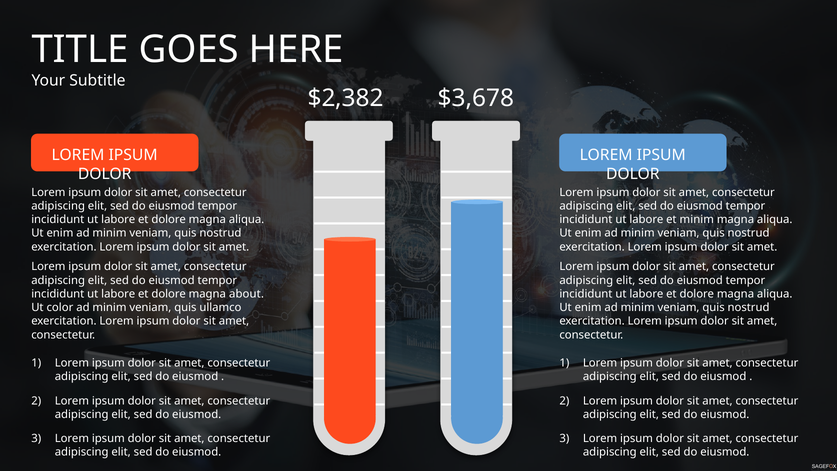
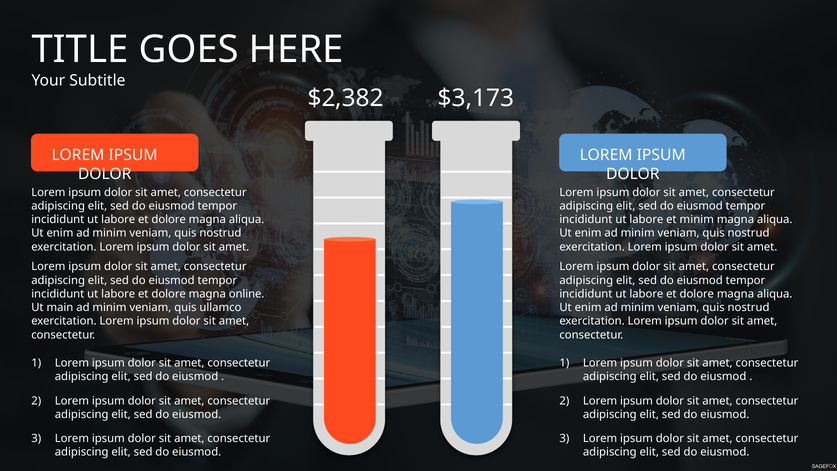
$3,678: $3,678 -> $3,173 (476, 98)
about: about -> online (247, 294)
color: color -> main (60, 307)
